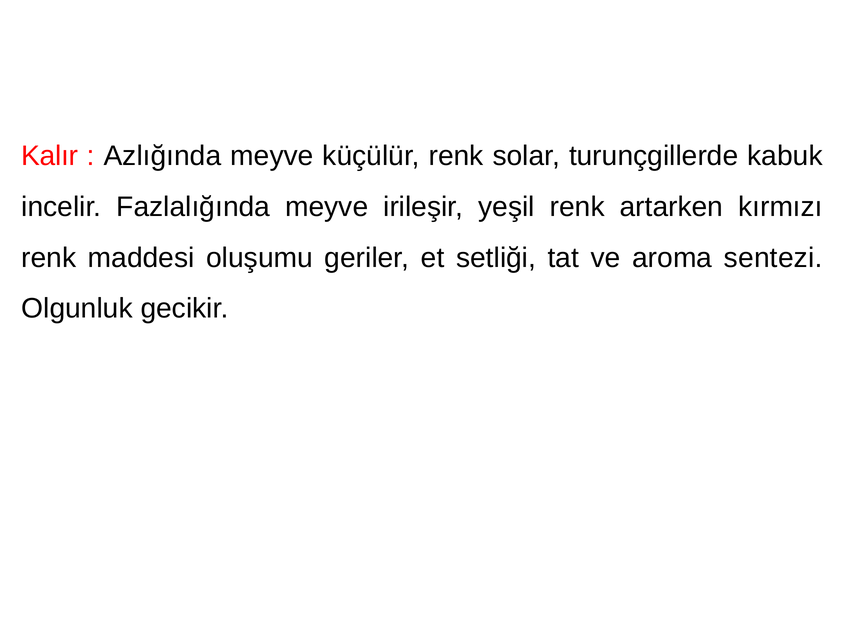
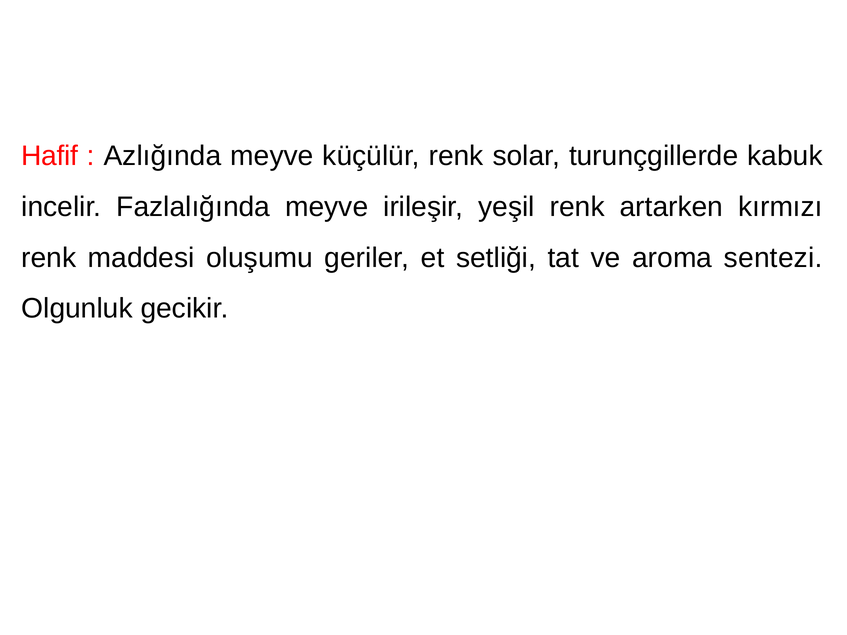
Kalır: Kalır -> Hafif (50, 156)
